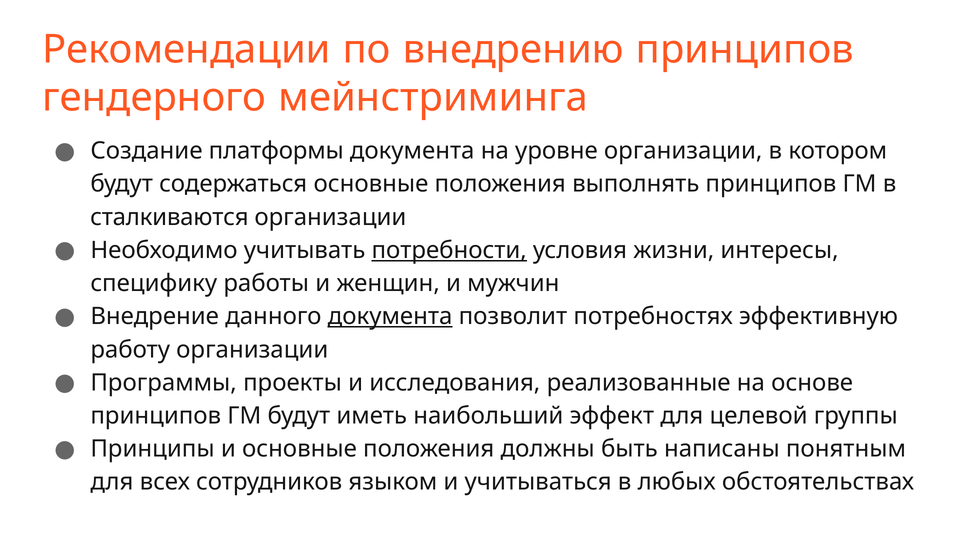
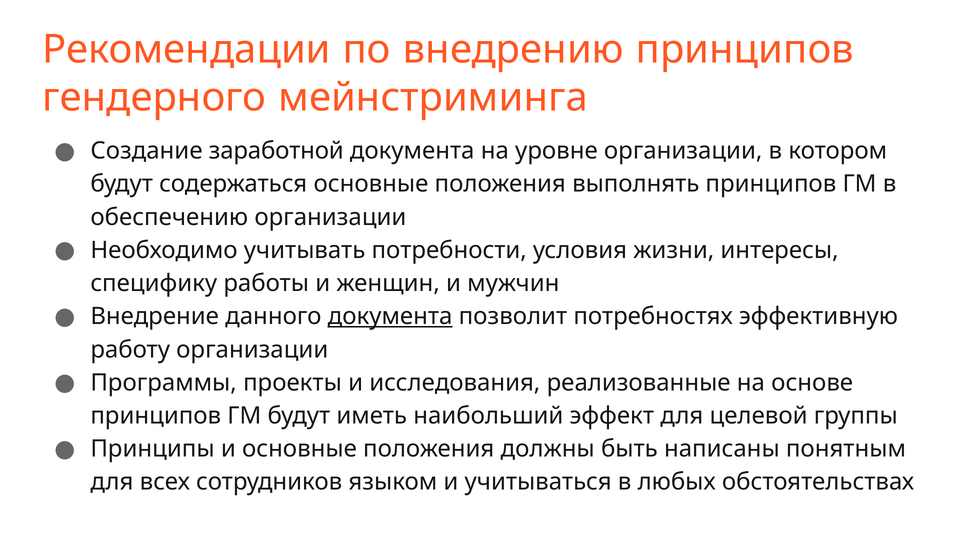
платформы: платформы -> заработной (276, 151)
сталкиваются: сталкиваются -> обеспечению (169, 217)
потребности underline: present -> none (449, 251)
